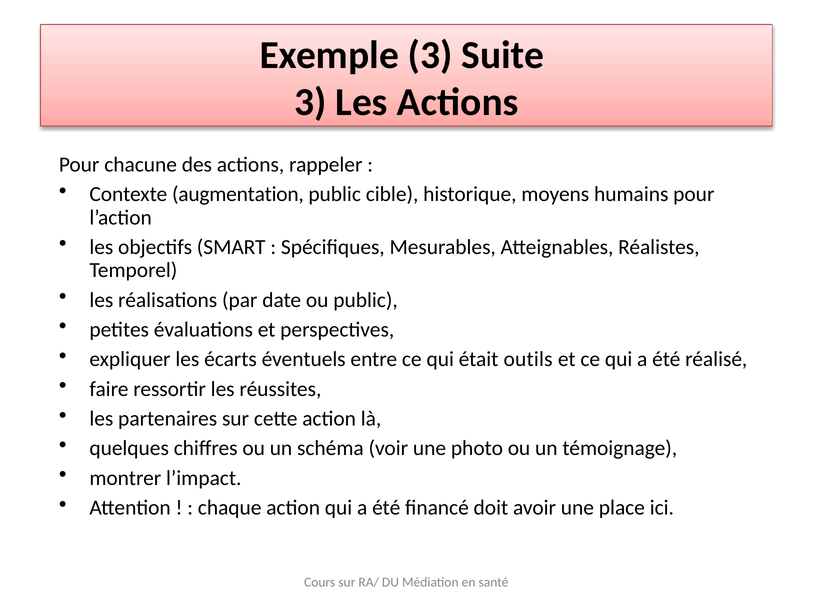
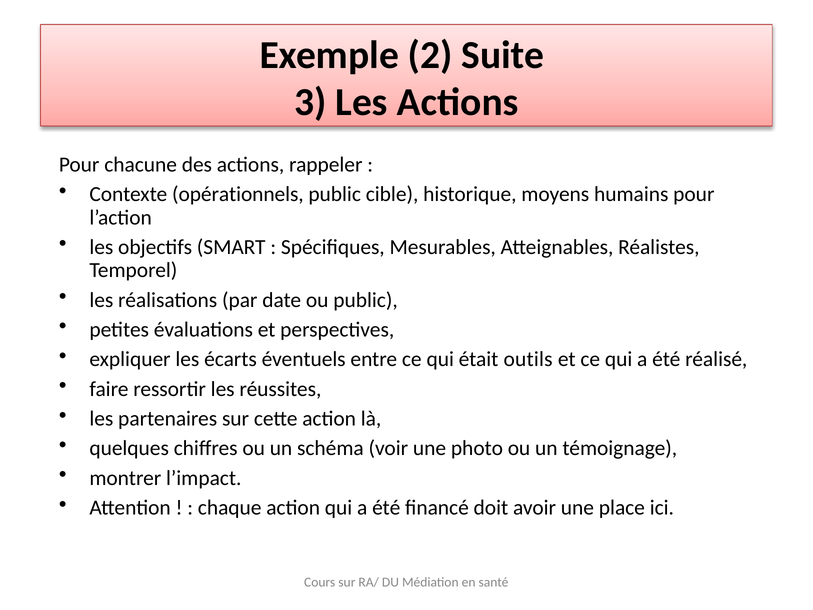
Exemple 3: 3 -> 2 (430, 55)
augmentation: augmentation -> opérationnels (238, 194)
